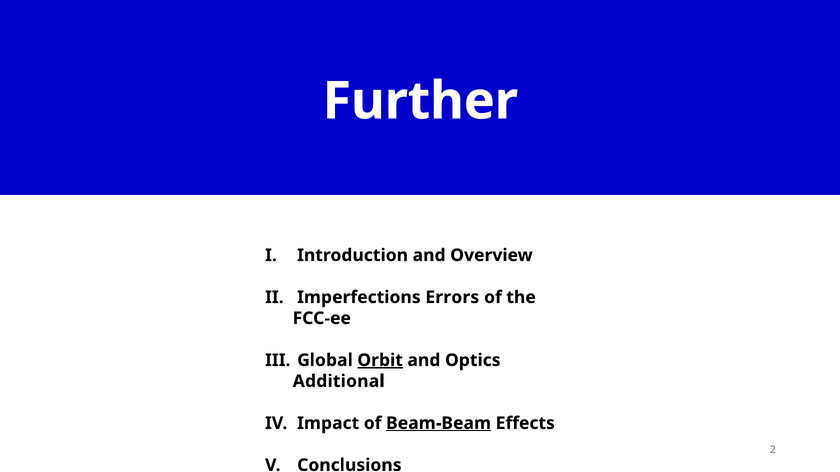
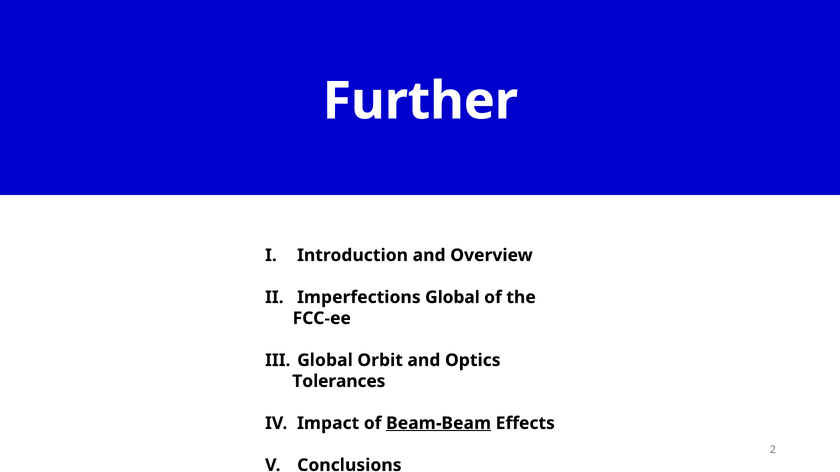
Imperfections Errors: Errors -> Global (452, 298)
Orbit underline: present -> none (380, 361)
Additional: Additional -> Tolerances (339, 382)
